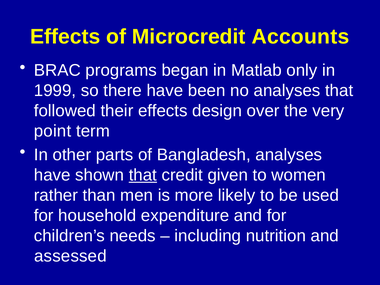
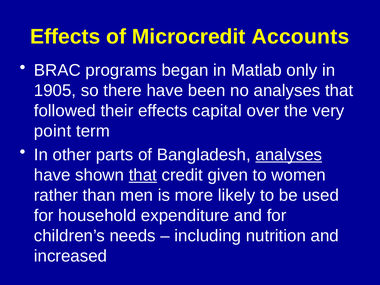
1999: 1999 -> 1905 (55, 90)
design: design -> capital (217, 111)
analyses underline: none -> present (289, 155)
assessed: assessed -> increased (71, 256)
